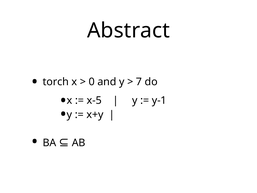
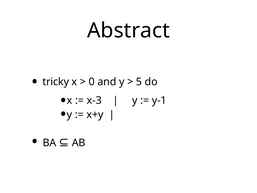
torch: torch -> tricky (56, 82)
7: 7 -> 5 (139, 82)
x-5: x-5 -> x-3 (94, 100)
